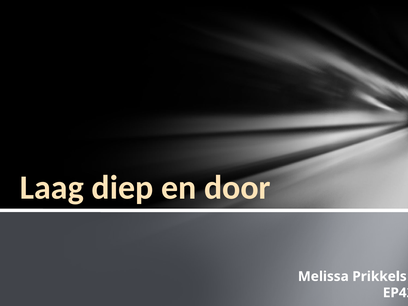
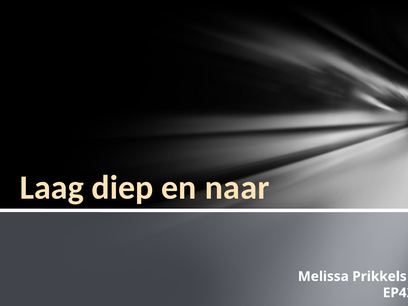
door: door -> naar (237, 188)
